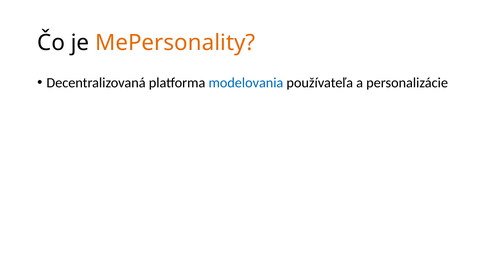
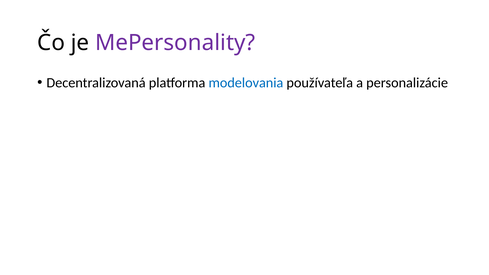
MePersonality colour: orange -> purple (175, 43)
